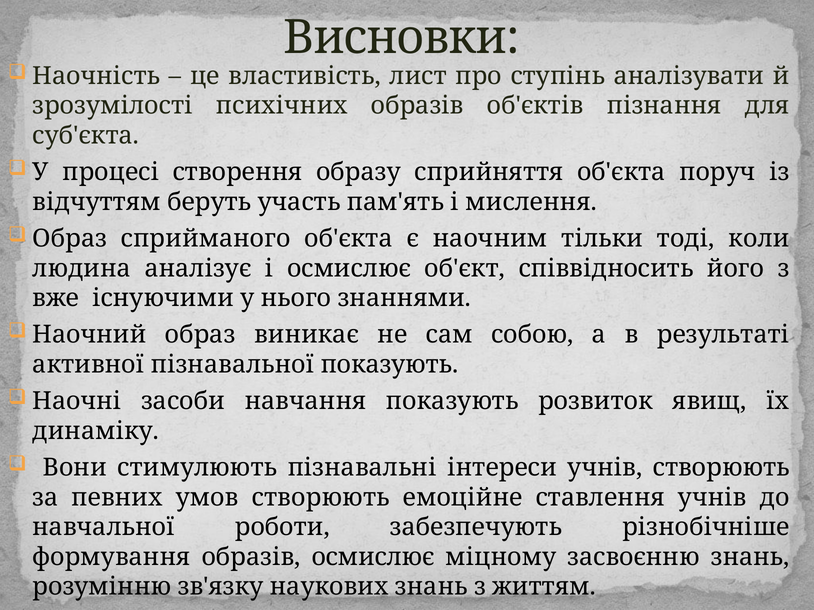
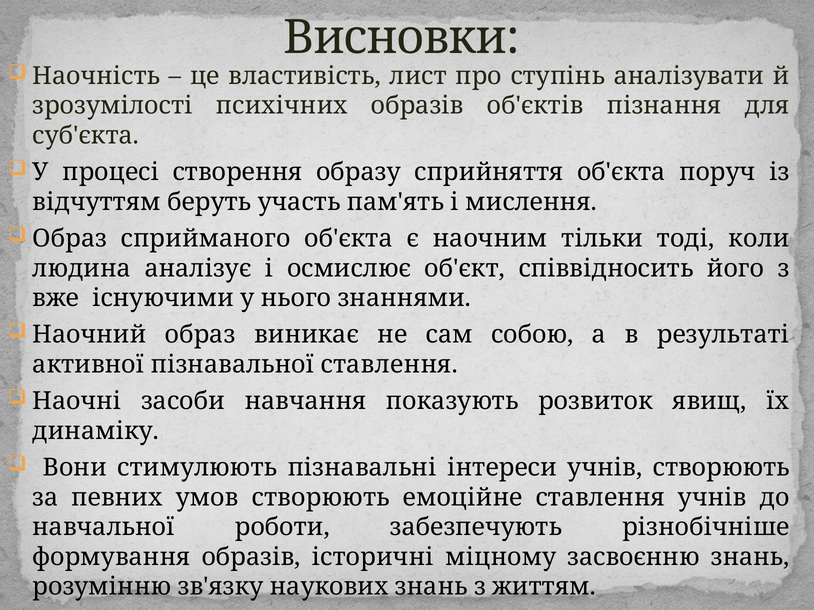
пізнавальної показують: показують -> ставлення (389, 365)
образів осмислює: осмислює -> історичні (373, 557)
